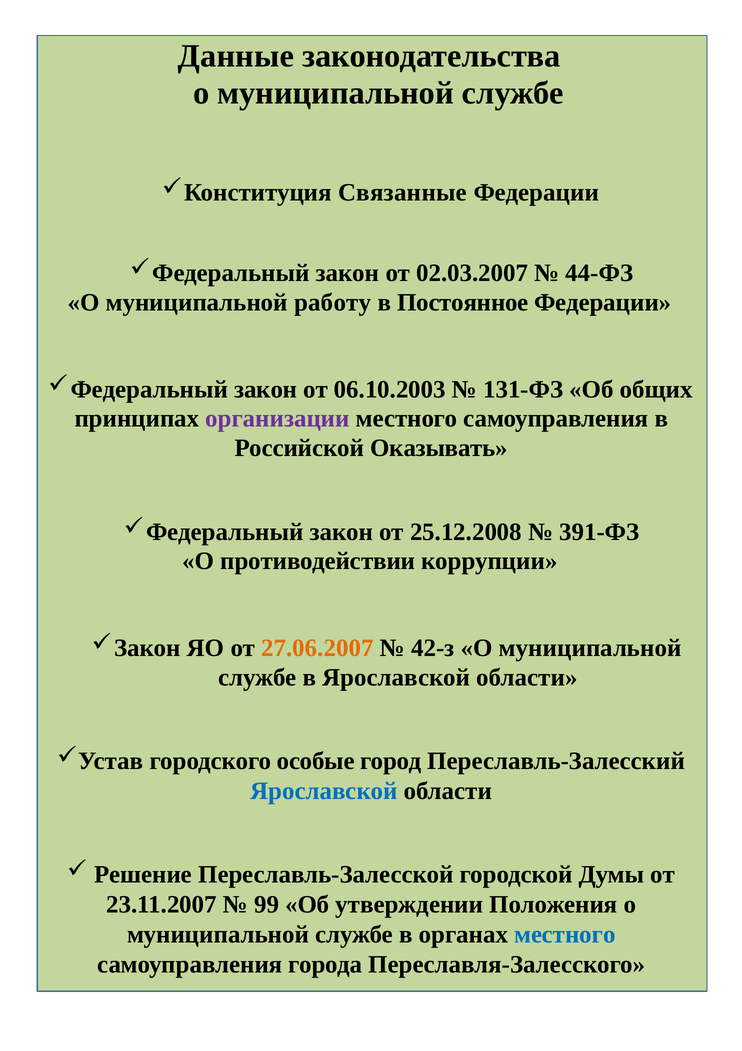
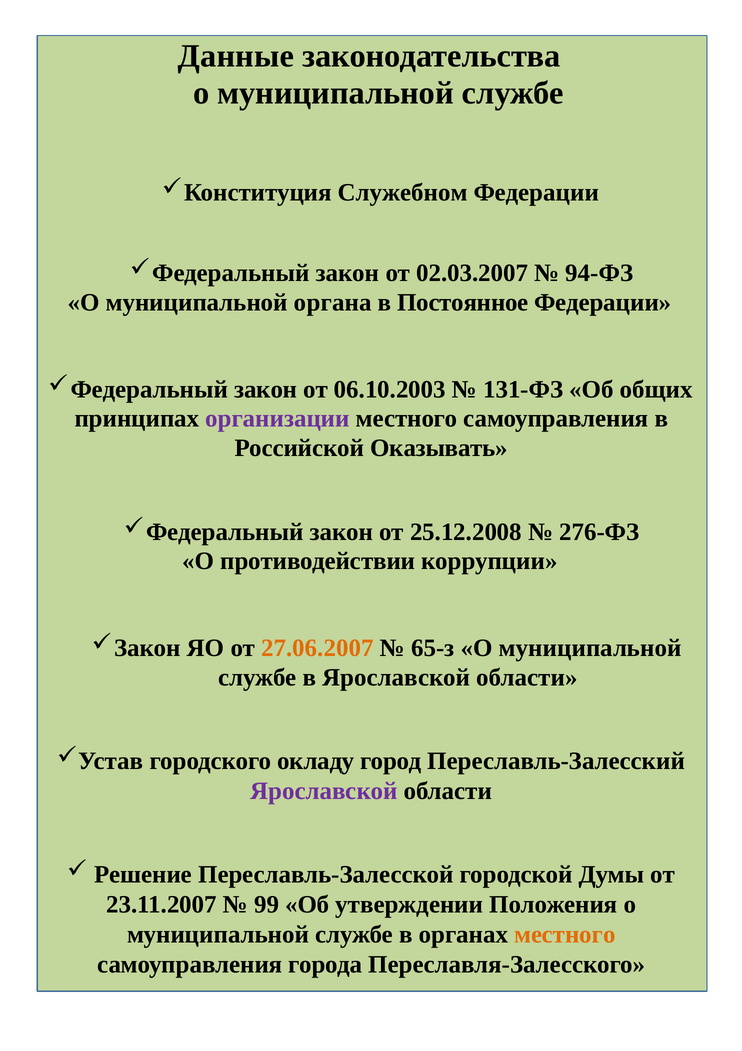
Связанные: Связанные -> Служебном (403, 192)
44-ФЗ: 44-ФЗ -> 94-ФЗ (599, 273)
работу: работу -> органа (333, 302)
391-ФЗ: 391-ФЗ -> 276-ФЗ (599, 531)
42-з: 42-з -> 65-з (433, 647)
особые: особые -> окладу (316, 760)
Ярославской colour: blue -> purple (324, 790)
местного colour: blue -> orange (565, 934)
